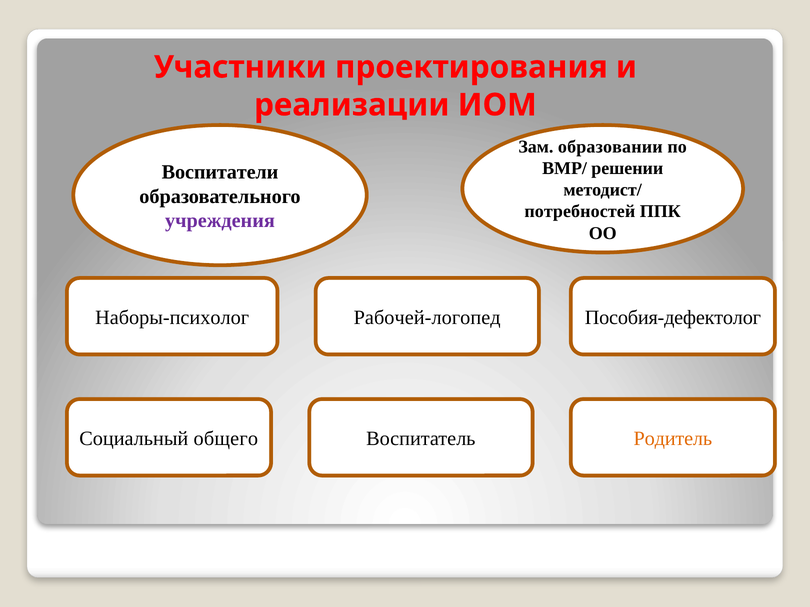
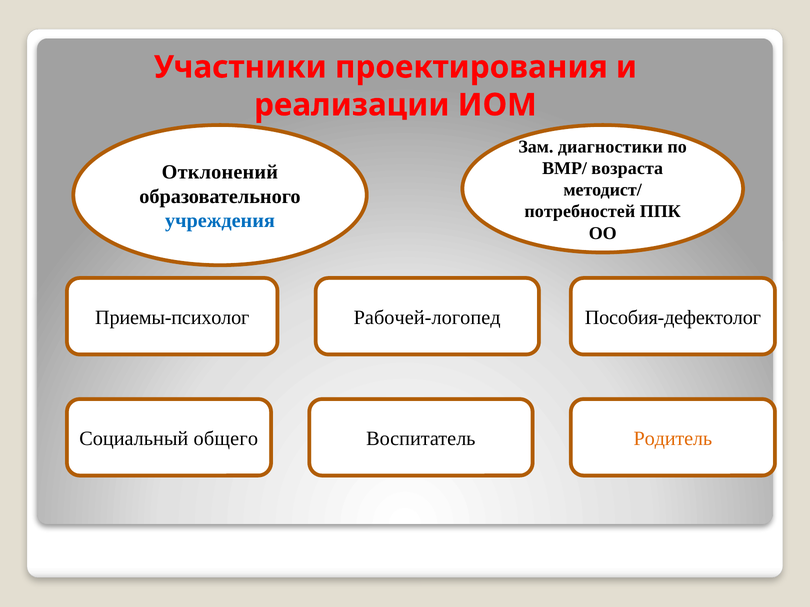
образовании: образовании -> диагностики (610, 147)
решении: решении -> возраста (627, 169)
Воспитатели: Воспитатели -> Отклонений (220, 172)
учреждения colour: purple -> blue (220, 221)
Наборы-психолог: Наборы-психолог -> Приемы-психолог (172, 318)
